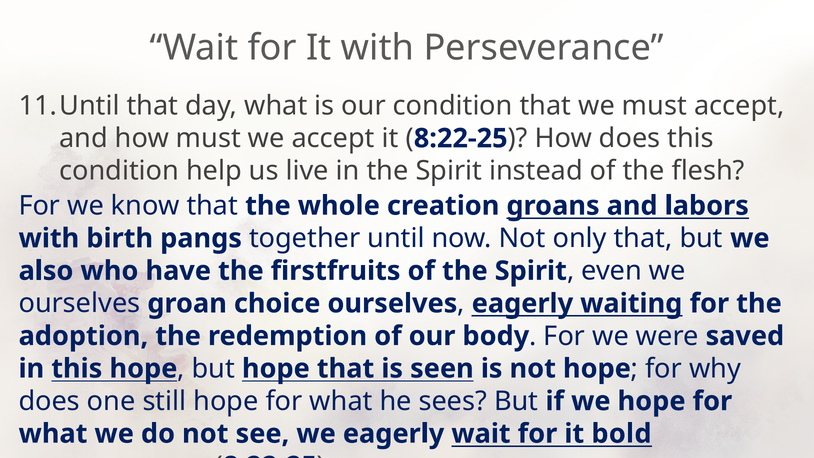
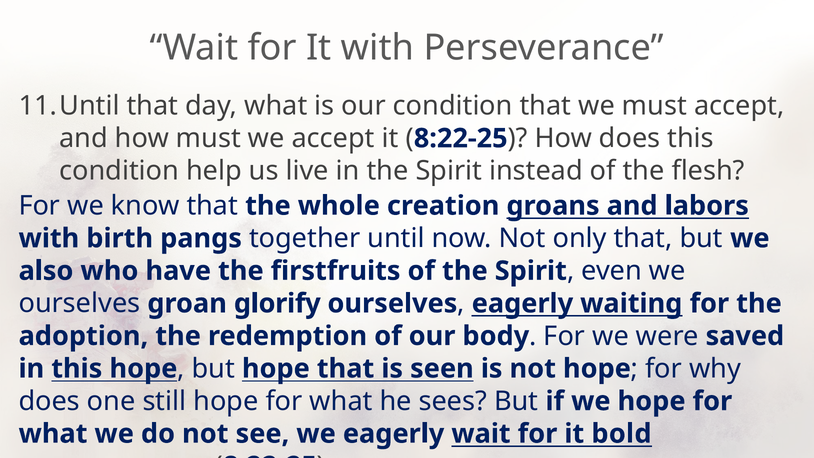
choice: choice -> glorify (277, 303)
